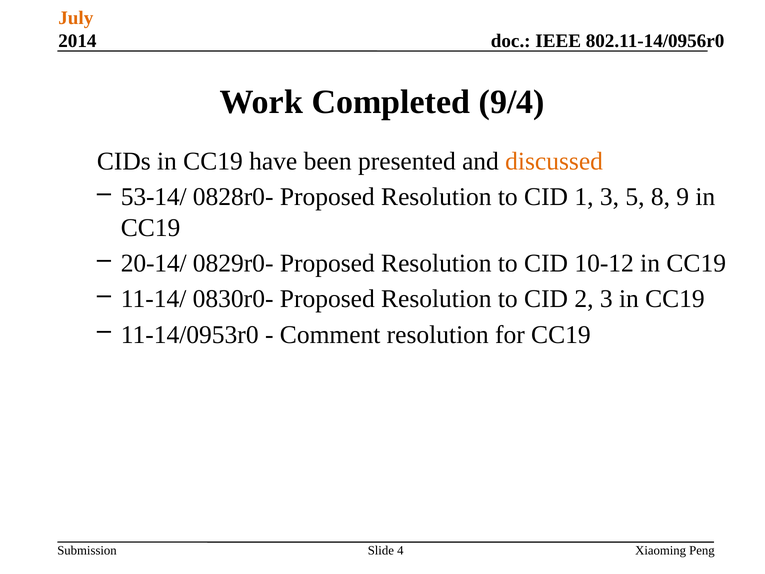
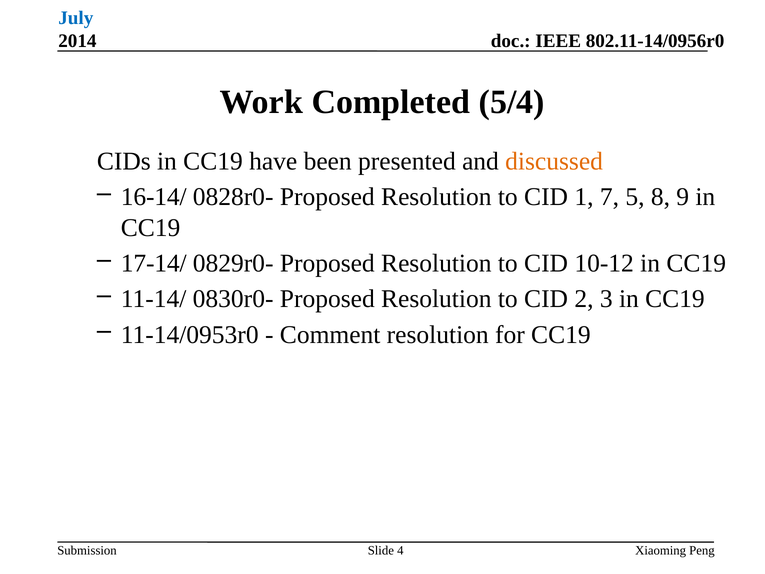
July colour: orange -> blue (76, 18)
9/4: 9/4 -> 5/4 (512, 102)
53-14/: 53-14/ -> 16-14/ (154, 197)
1 3: 3 -> 7 (609, 197)
20-14/: 20-14/ -> 17-14/ (154, 263)
